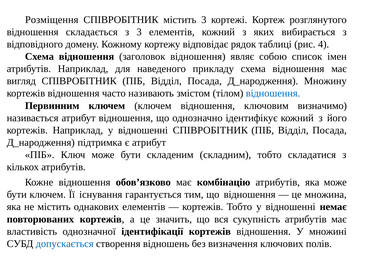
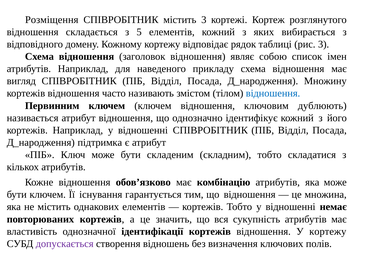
з 3: 3 -> 5 (139, 32)
рис 4: 4 -> 3 (324, 44)
визначимо: визначимо -> дублюють (322, 106)
У множині: множині -> кортежу (328, 232)
допускається colour: blue -> purple (65, 244)
